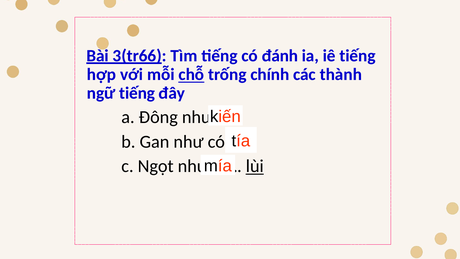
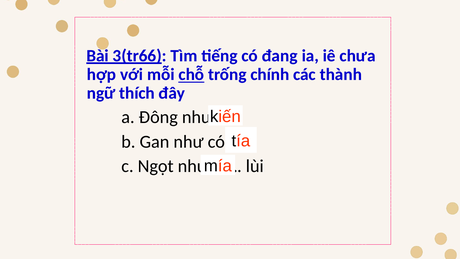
đánh: đánh -> đang (280, 56)
iê tiếng: tiếng -> chưa (358, 56)
ngữ tiếng: tiếng -> thích (137, 93)
lùi underline: present -> none (255, 166)
